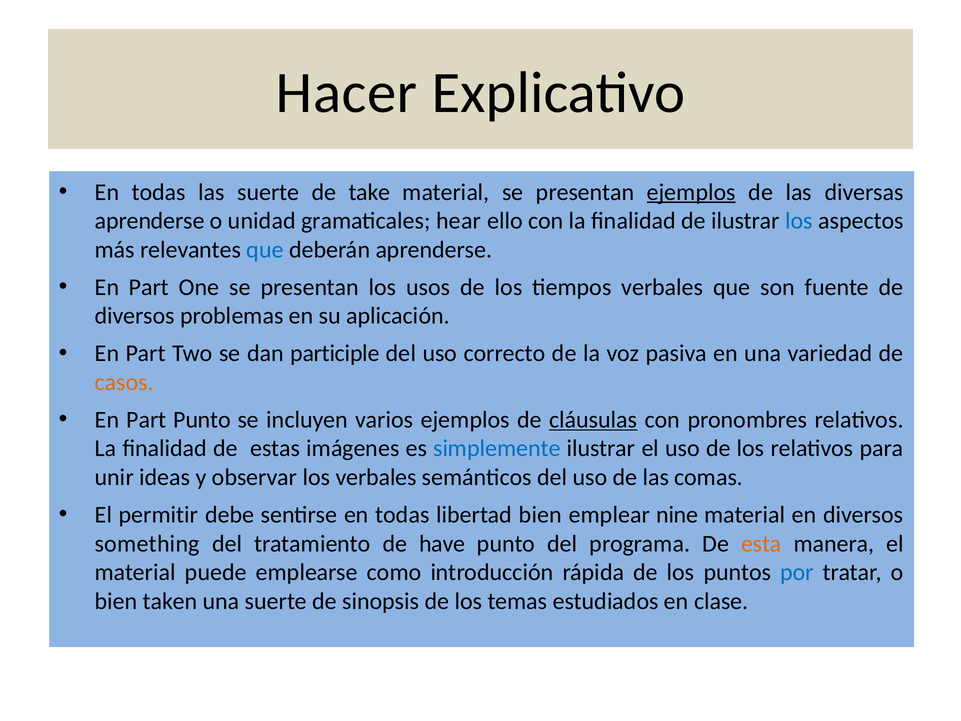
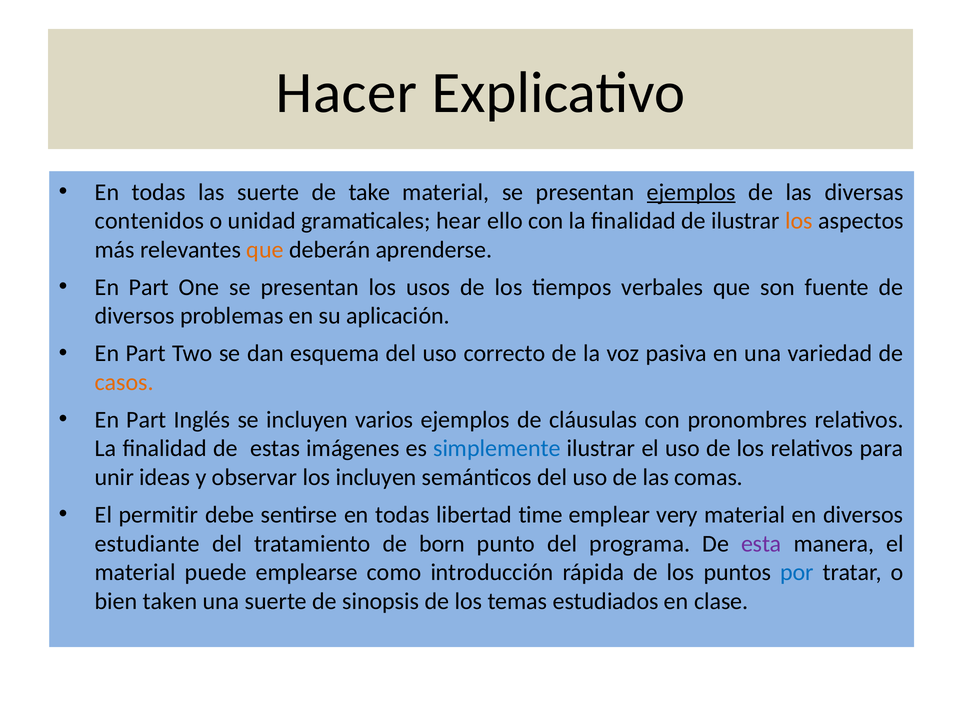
aprenderse: aprenderse -> contenidos (150, 221)
los colour: blue -> orange (799, 221)
que colour: blue -> orange (265, 250)
participle: participle -> esquema (335, 353)
Part Punto: Punto -> Inglés (202, 420)
cláusulas underline: present -> none (593, 420)
los verbales: verbales -> incluyen (376, 477)
libertad bien: bien -> time (541, 515)
nine: nine -> very (677, 515)
something: something -> estudiante (147, 543)
have: have -> born (442, 543)
esta colour: orange -> purple (761, 543)
